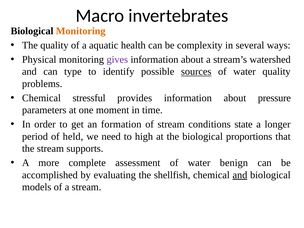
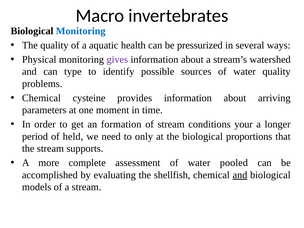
Monitoring colour: orange -> blue (81, 31)
complexity: complexity -> pressurized (200, 45)
sources underline: present -> none (196, 72)
stressful: stressful -> cysteine (89, 98)
pressure: pressure -> arriving (274, 98)
state: state -> your (244, 124)
high: high -> only (144, 136)
benign: benign -> pooled (234, 163)
